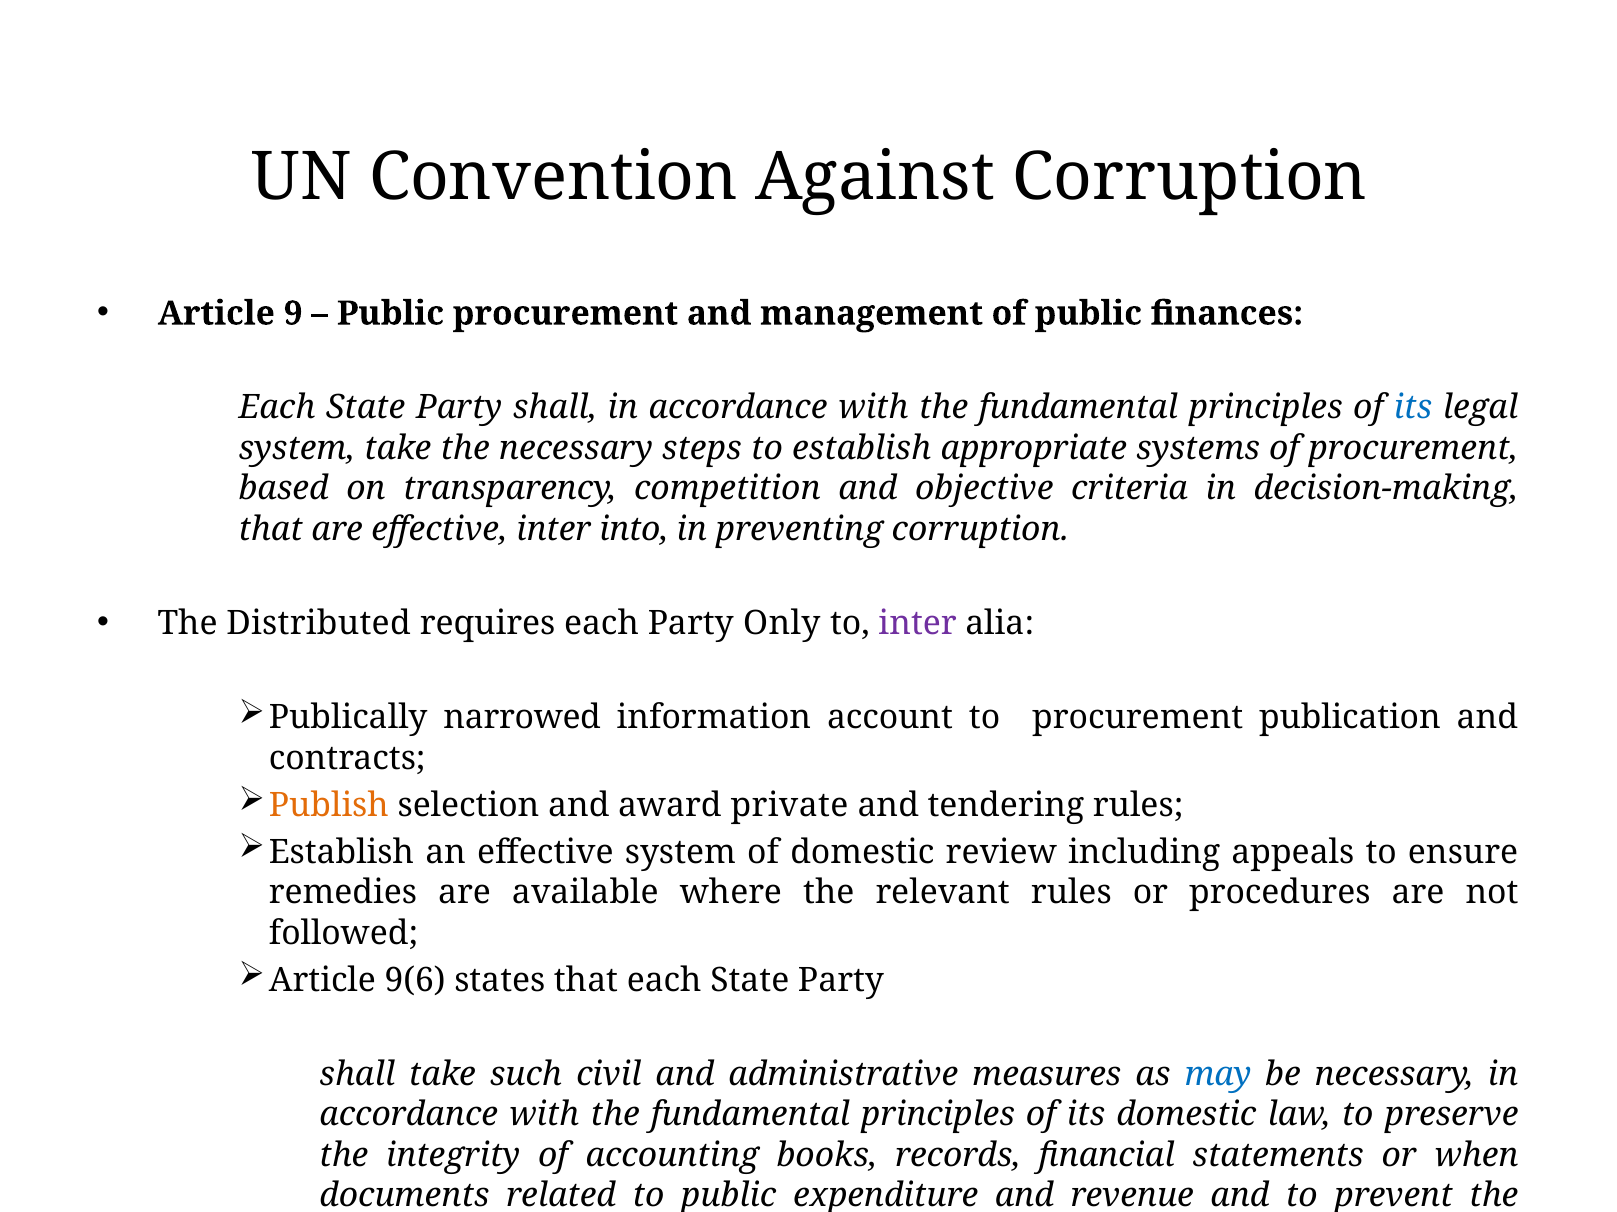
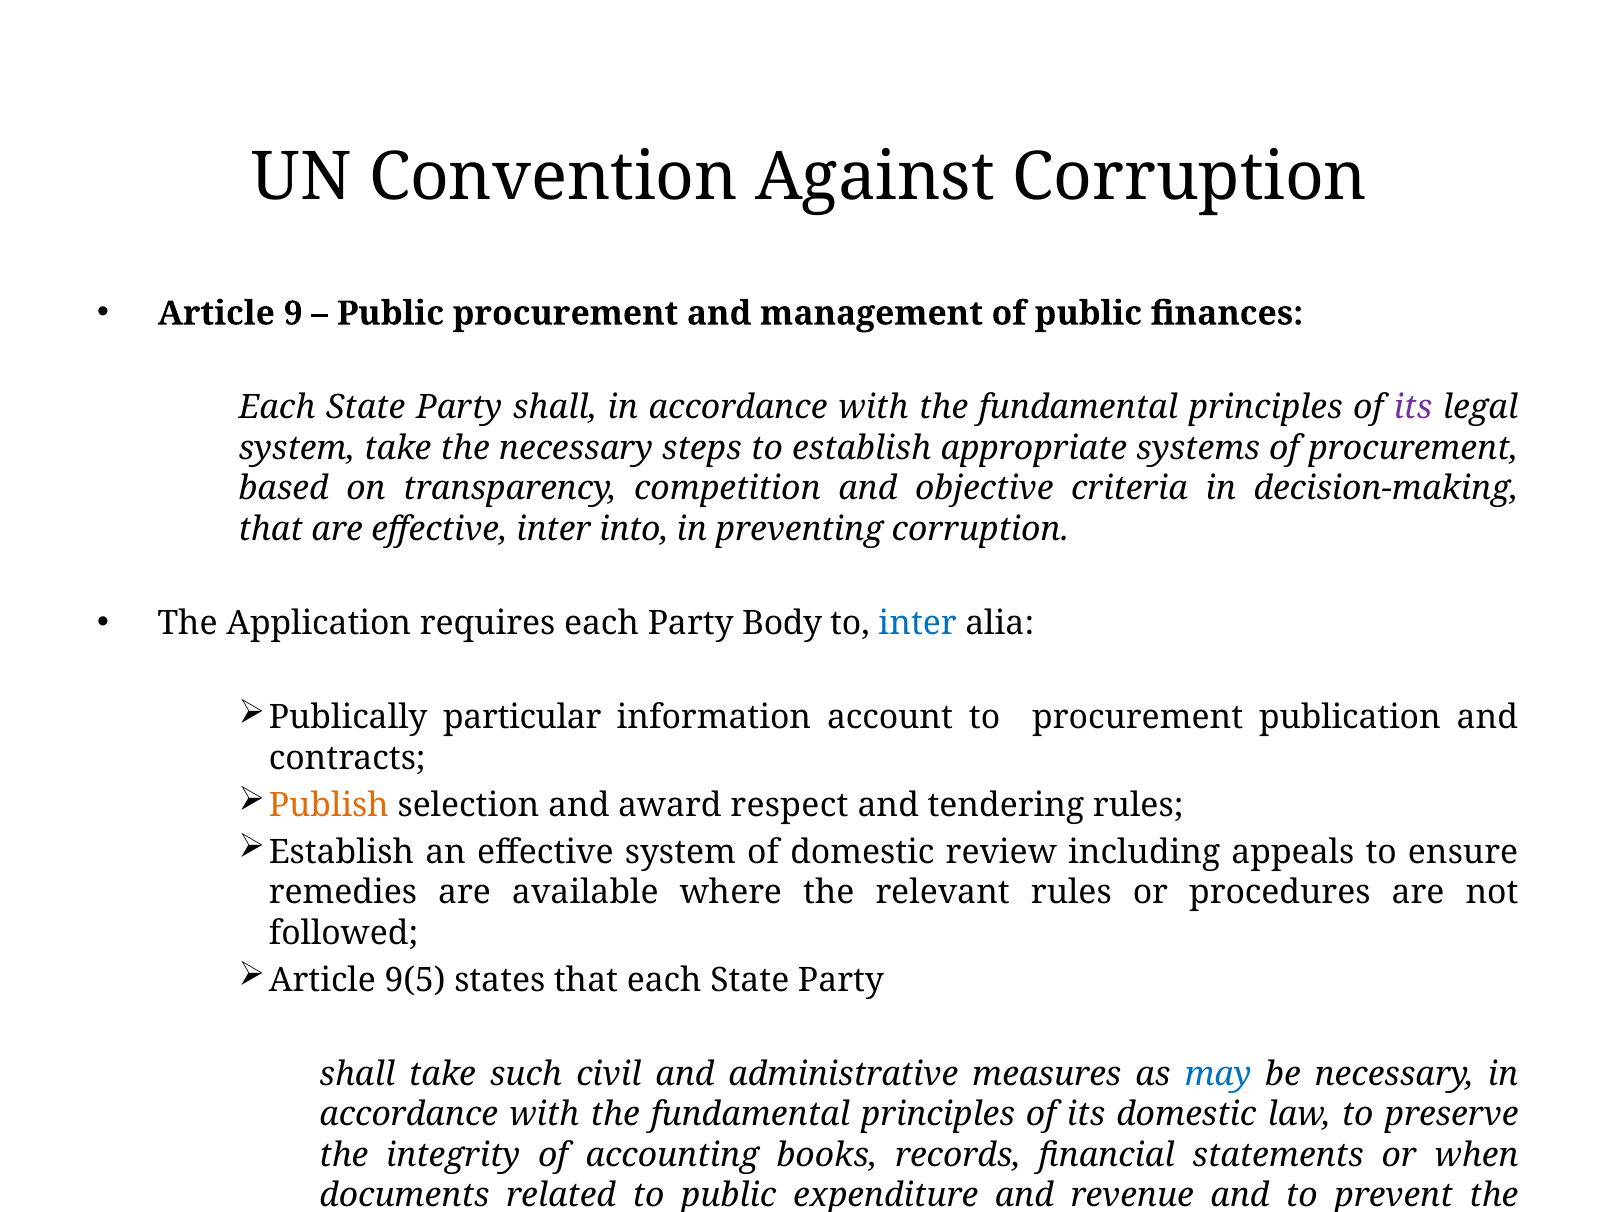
its colour: blue -> purple (1413, 408)
Distributed: Distributed -> Application (319, 624)
Only: Only -> Body (782, 624)
inter colour: purple -> blue (918, 624)
narrowed: narrowed -> particular (522, 718)
private: private -> respect (789, 806)
9(6: 9(6 -> 9(5 (415, 981)
